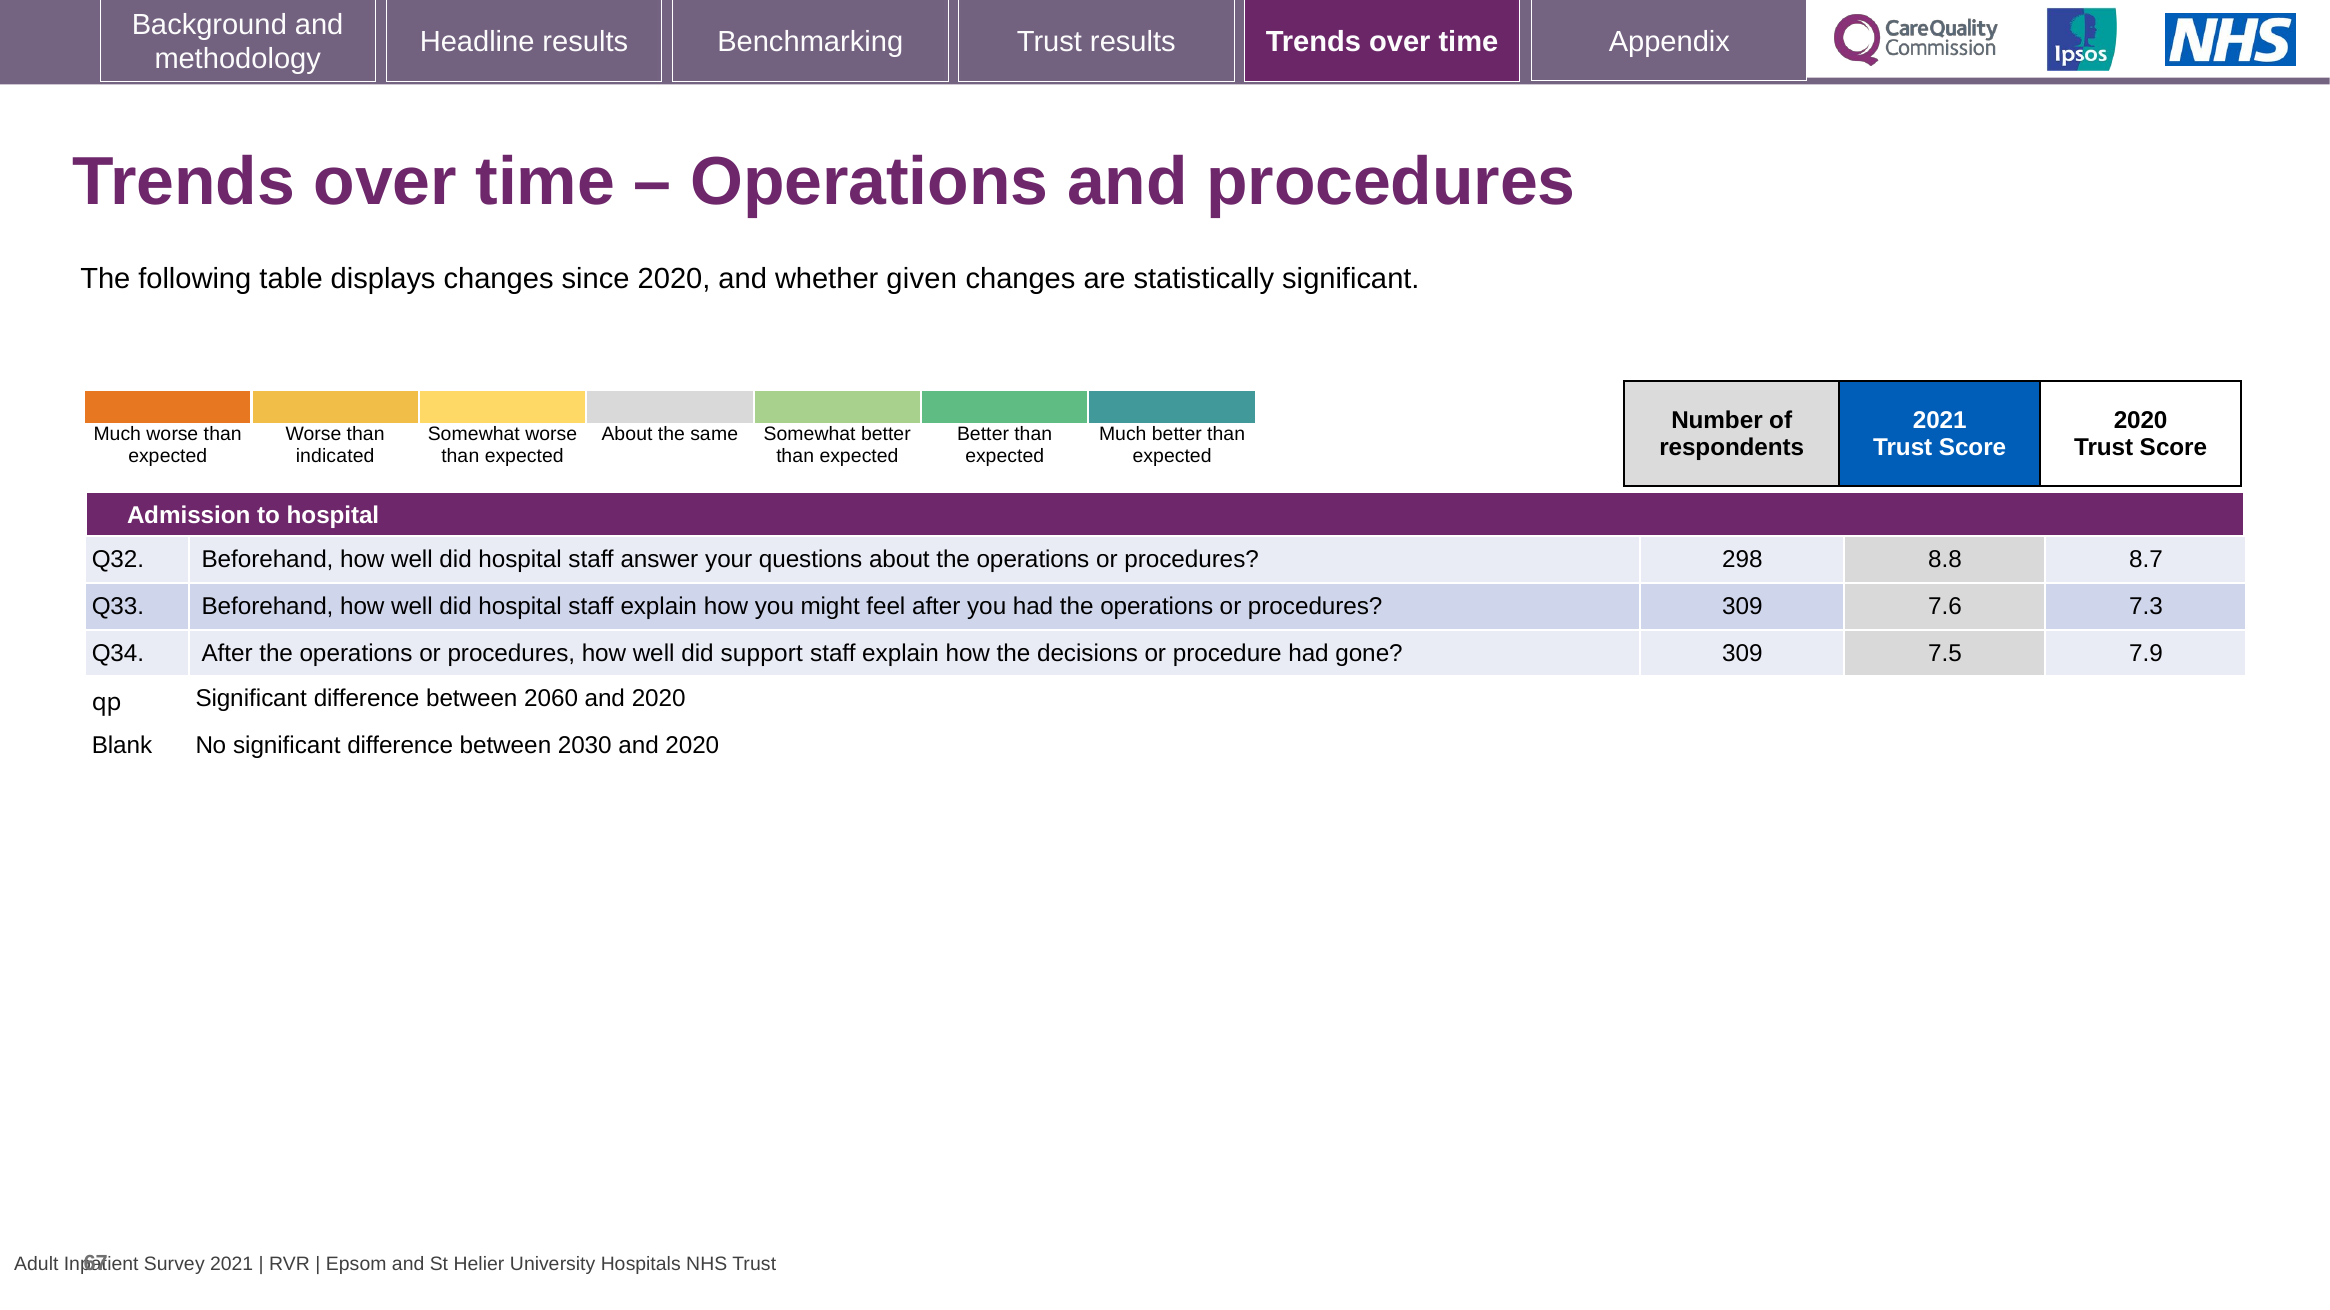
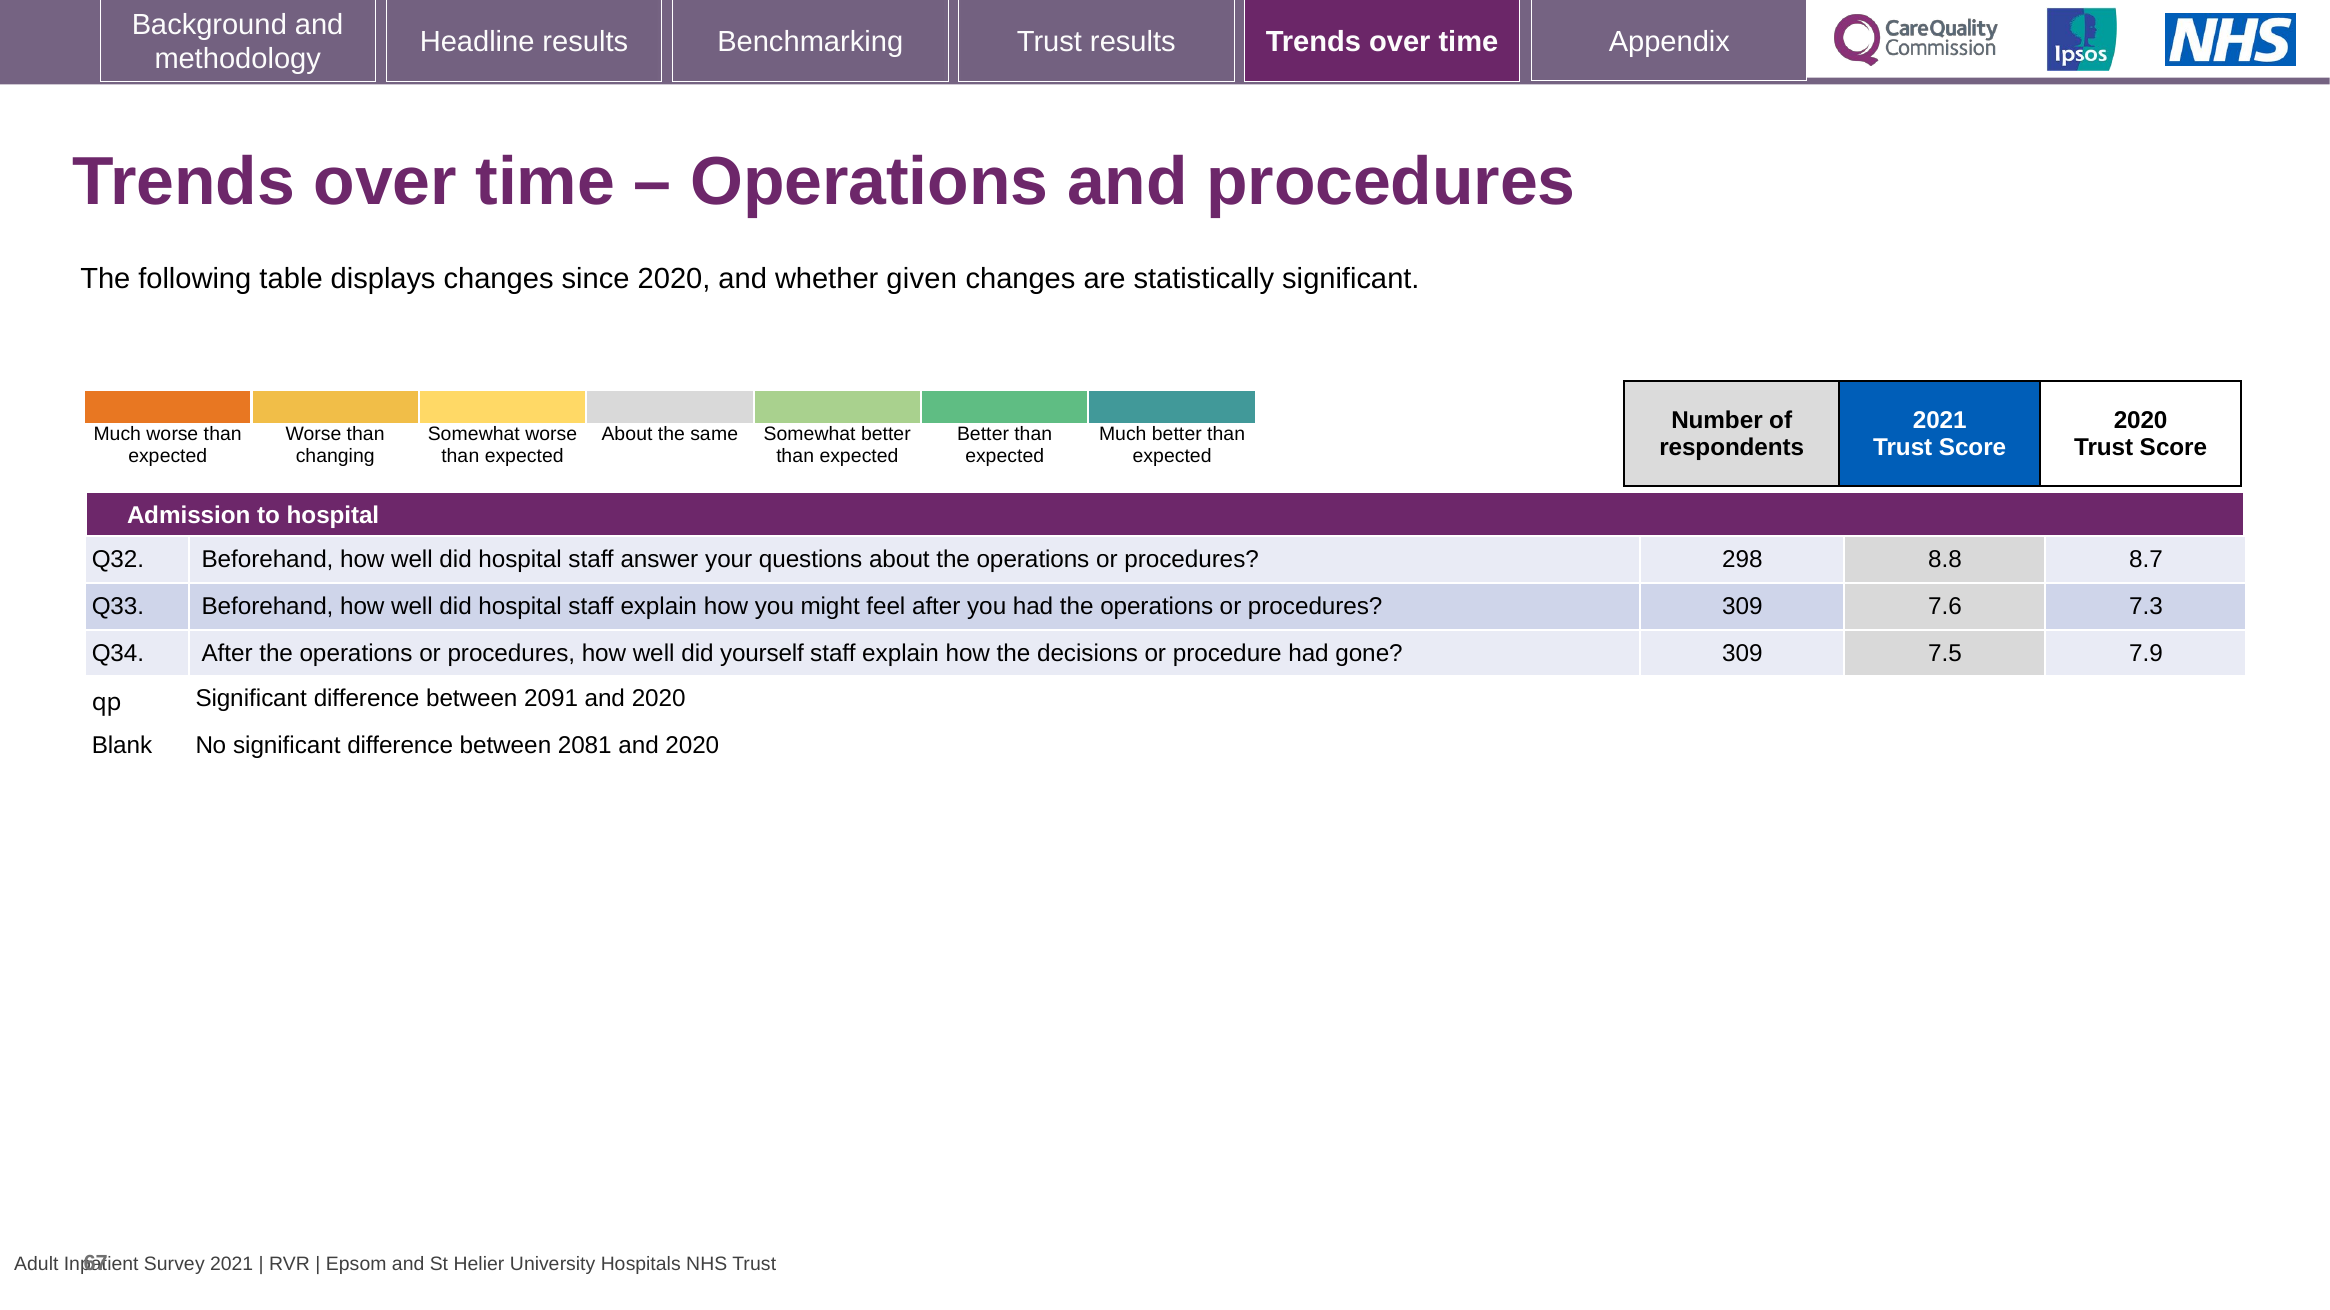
indicated: indicated -> changing (335, 457)
support: support -> yourself (762, 653)
2060: 2060 -> 2091 (551, 699)
2030: 2030 -> 2081 (585, 746)
